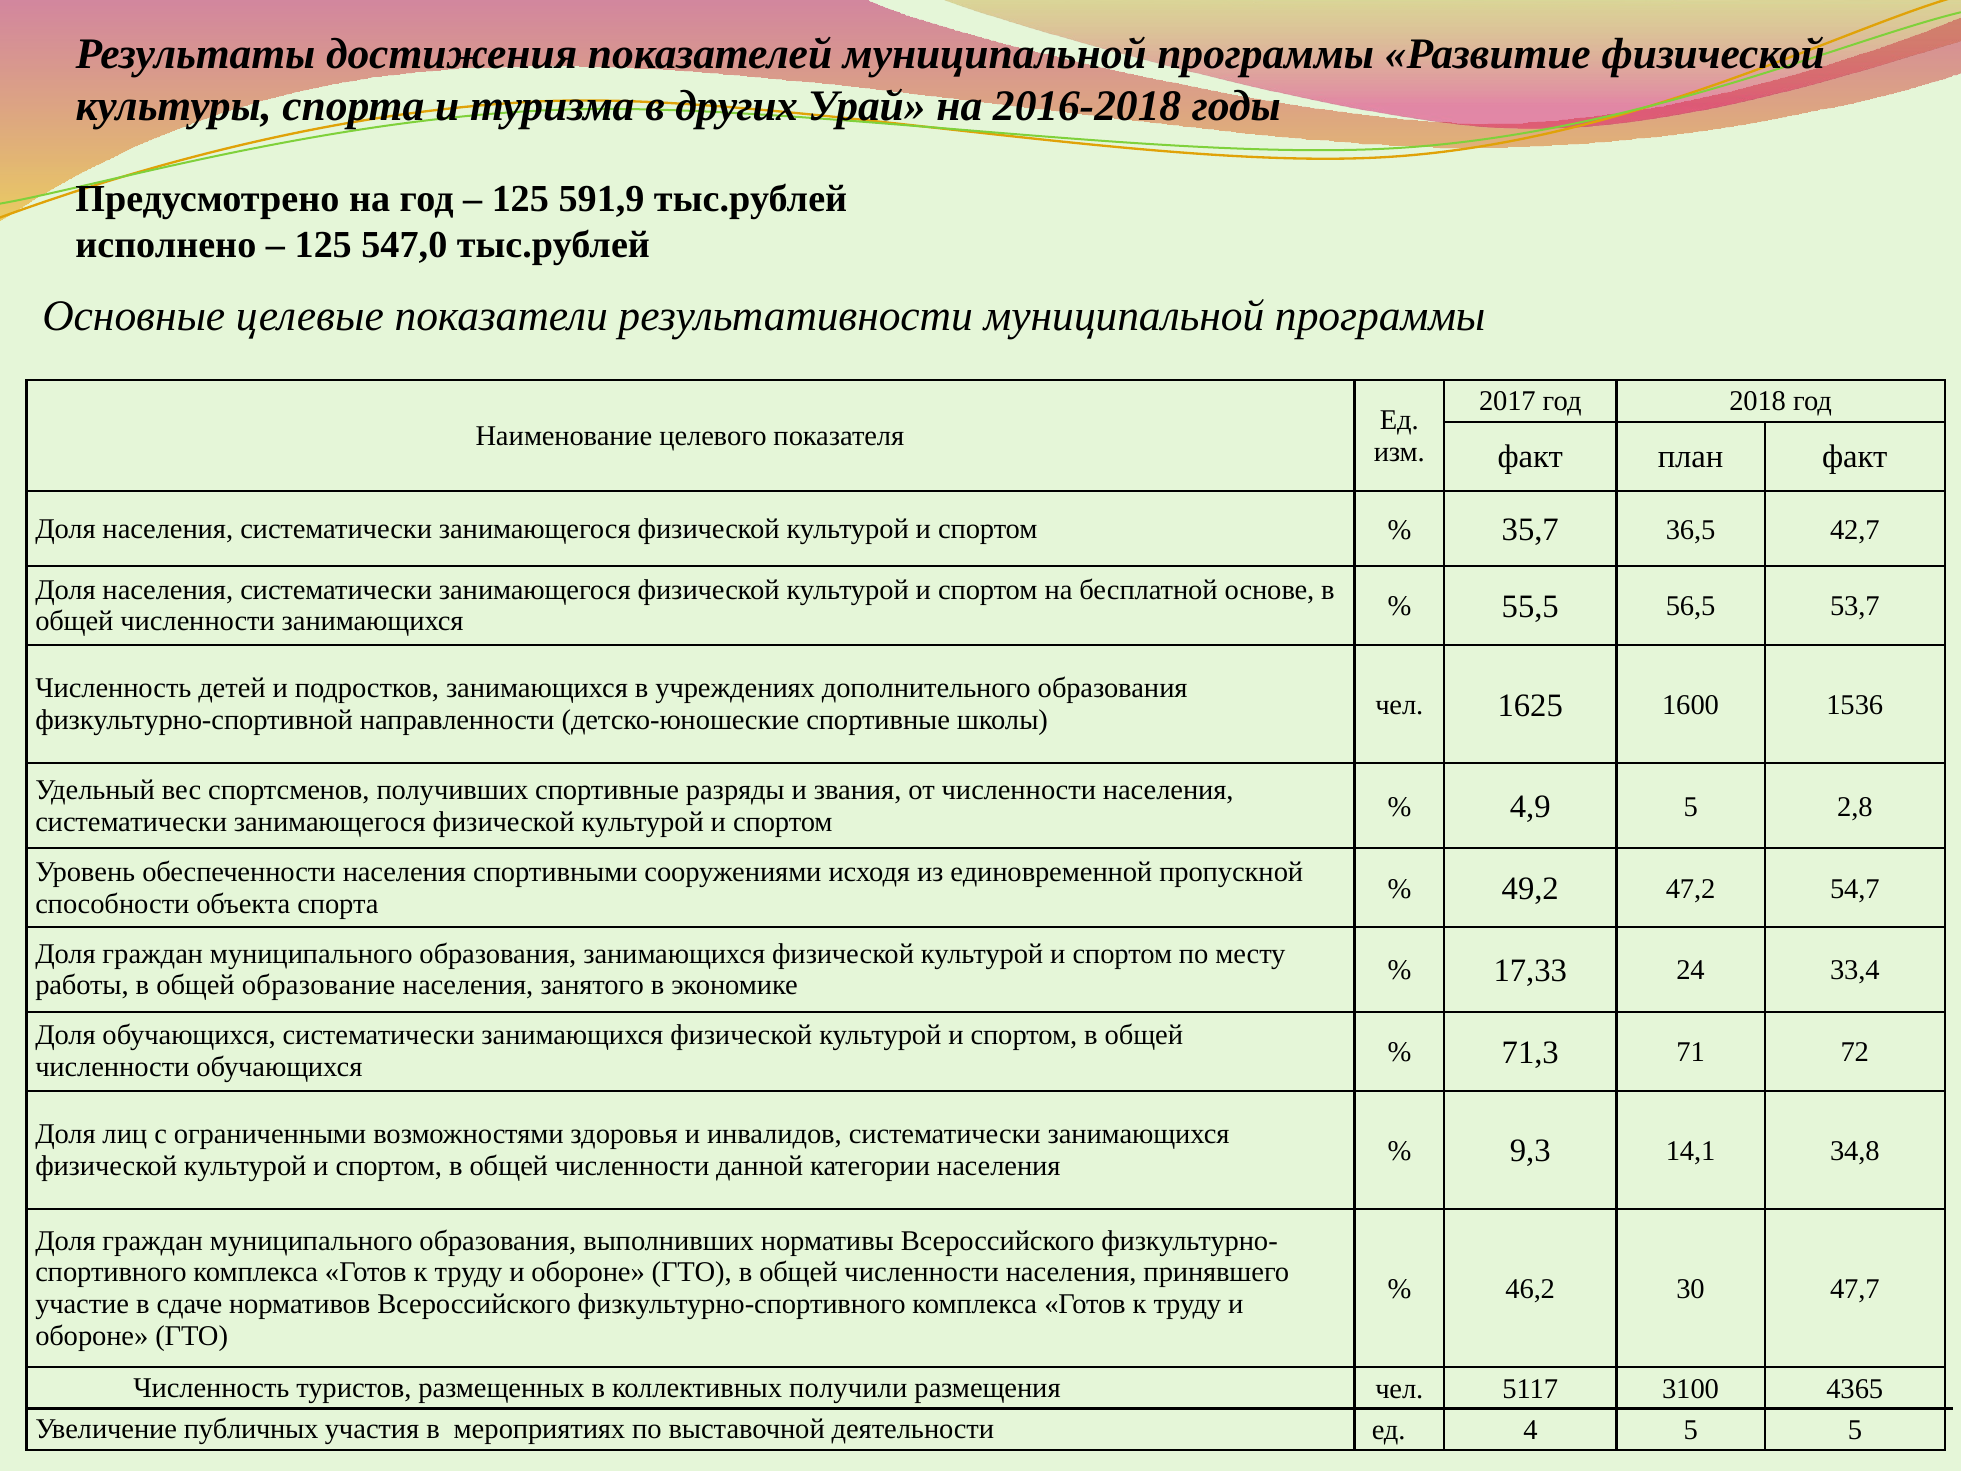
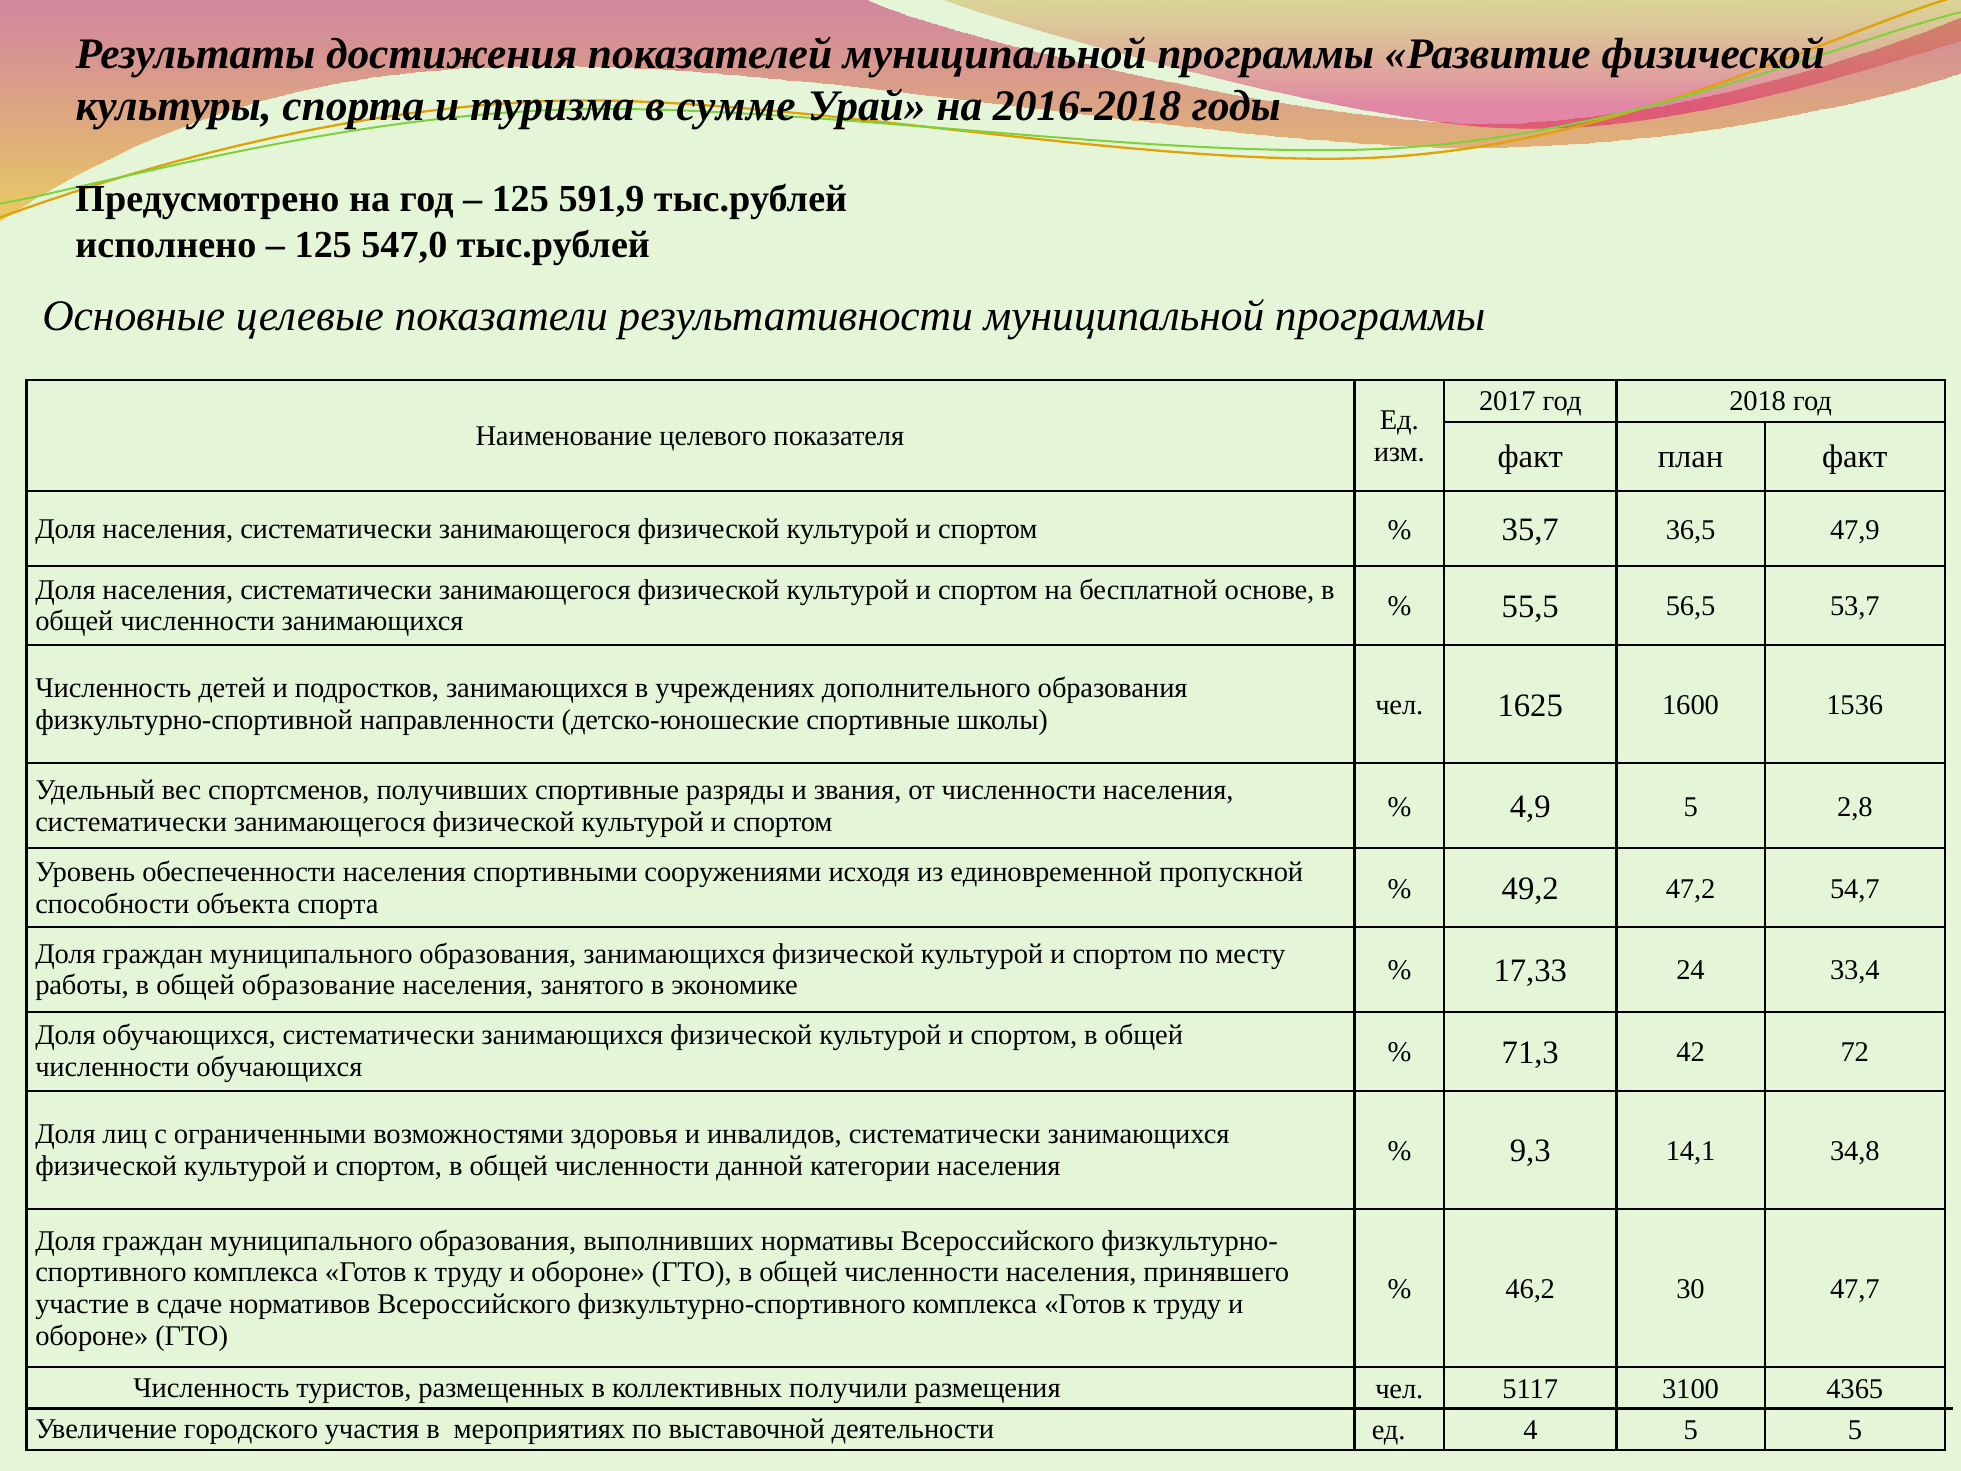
других: других -> сумме (736, 106)
42,7: 42,7 -> 47,9 (1855, 530)
71: 71 -> 42 (1691, 1052)
публичных: публичных -> городского (251, 1429)
